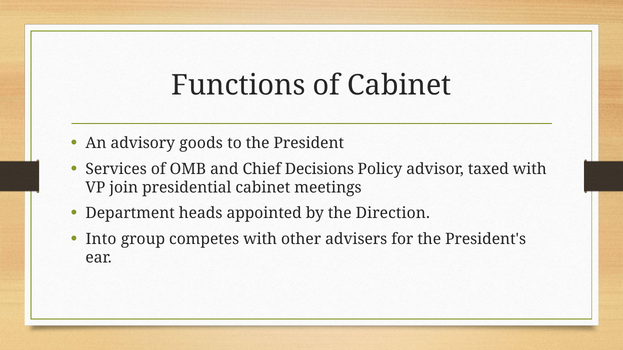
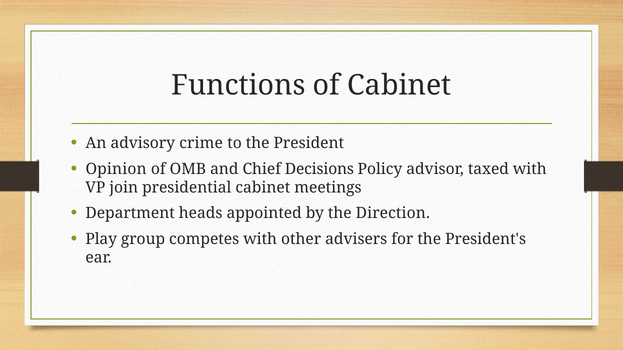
goods: goods -> crime (201, 143)
Services: Services -> Opinion (116, 169)
Into: Into -> Play (101, 239)
